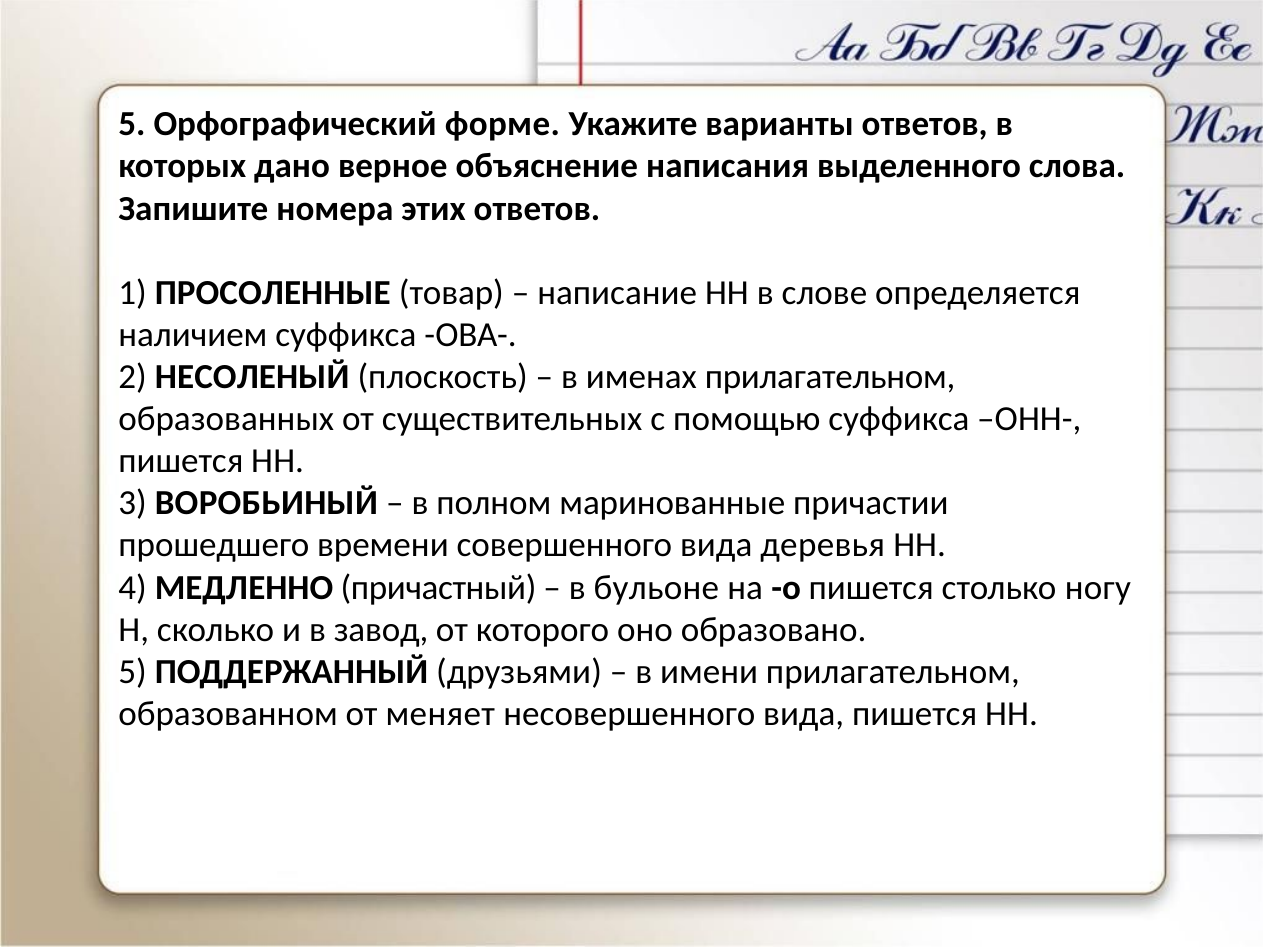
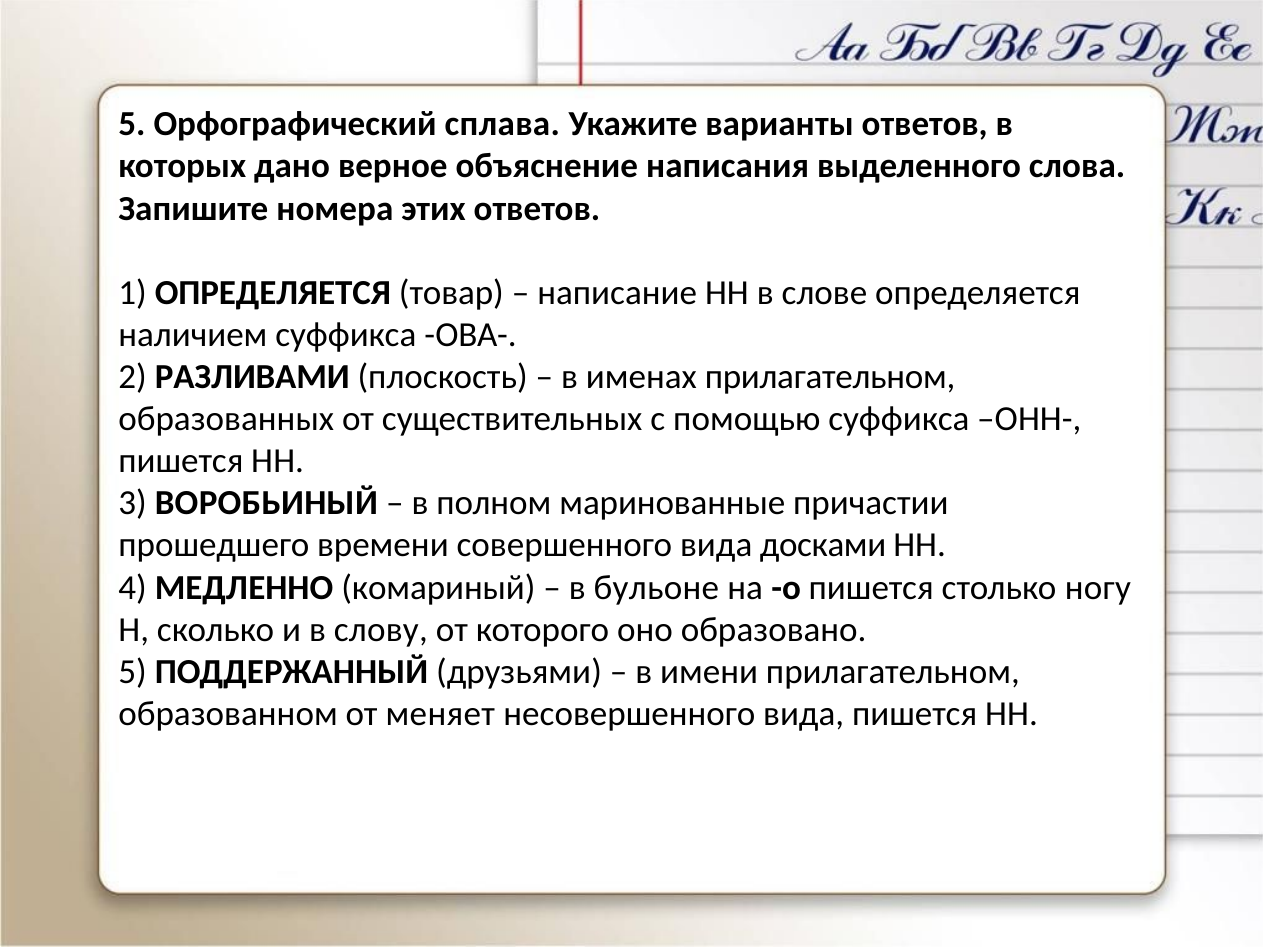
форме: форме -> сплава (502, 124)
1 ПРОСОЛЕННЫЕ: ПРОСОЛЕННЫЕ -> ОПРЕДЕЛЯЕТСЯ (273, 293)
НЕСОЛЕНЫЙ: НЕСОЛЕНЫЙ -> РАЗЛИВАМИ (252, 377)
деревья: деревья -> досками (823, 545)
причастный: причастный -> комариный (438, 588)
завод: завод -> слову (381, 630)
